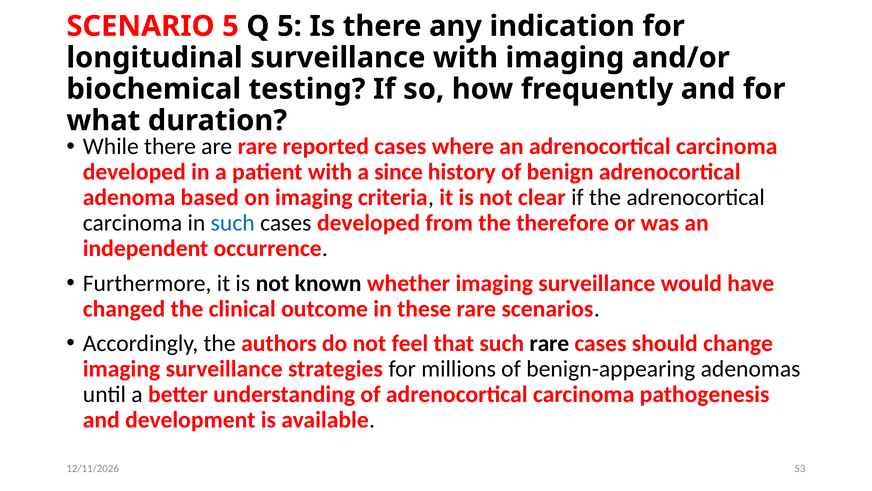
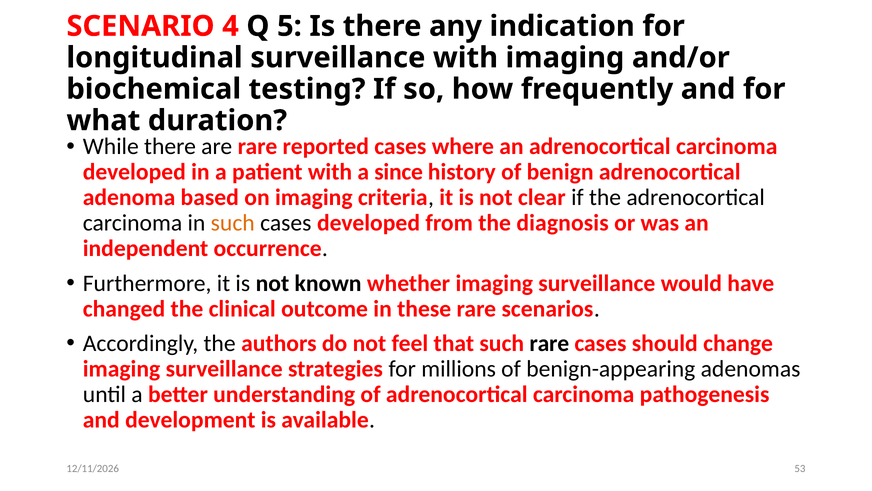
SCENARIO 5: 5 -> 4 (230, 26)
such colour: blue -> orange (233, 223)
therefore: therefore -> diagnosis (563, 223)
